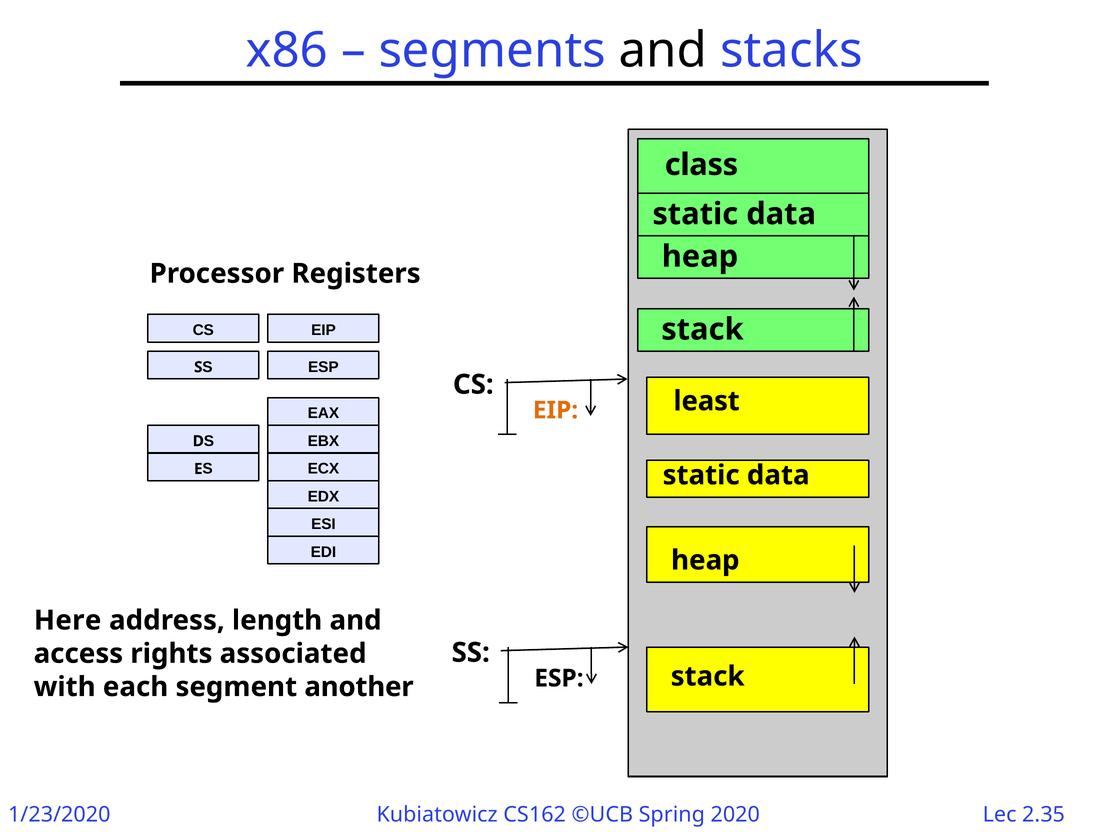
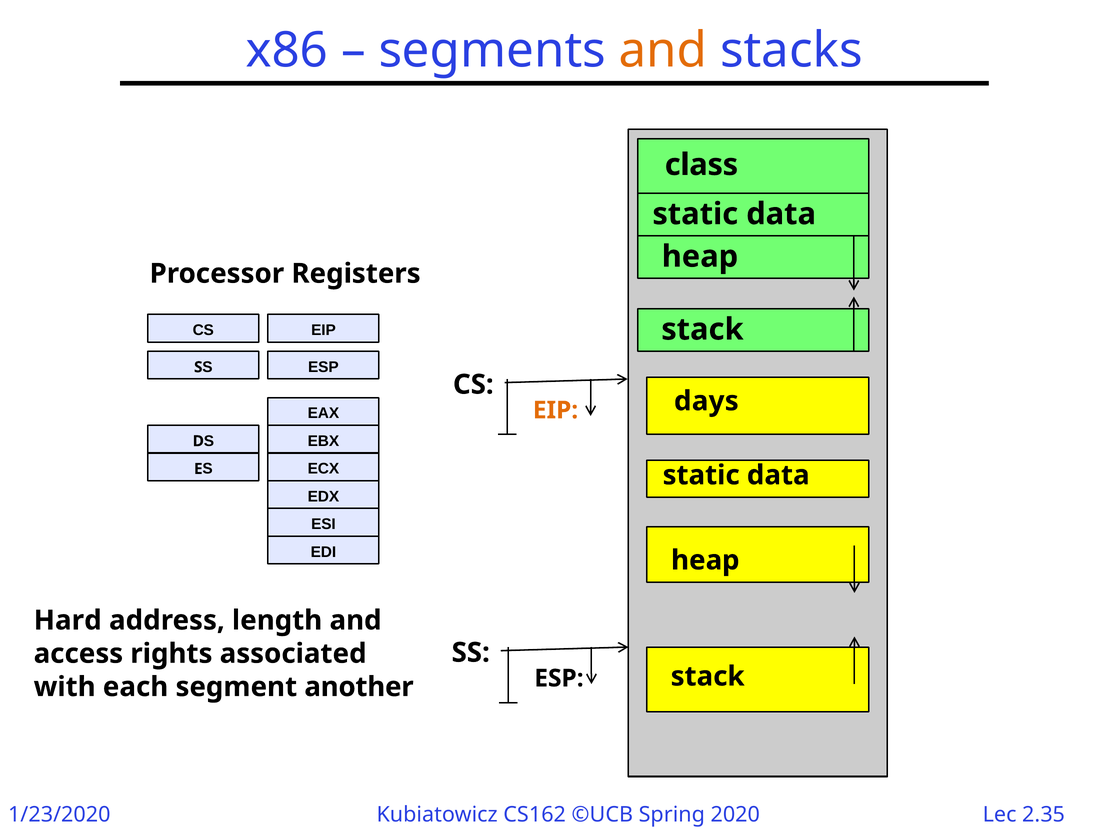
and colour: black -> orange (663, 50)
least: least -> days (706, 401)
Here: Here -> Hard (68, 620)
